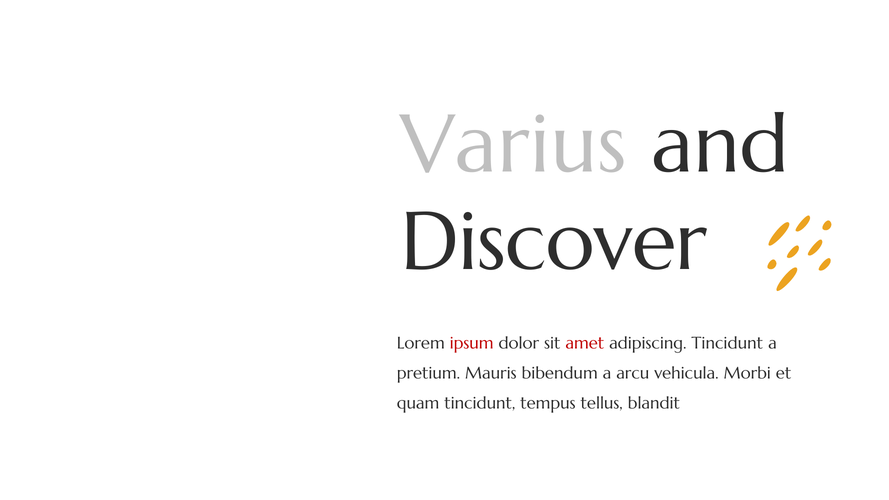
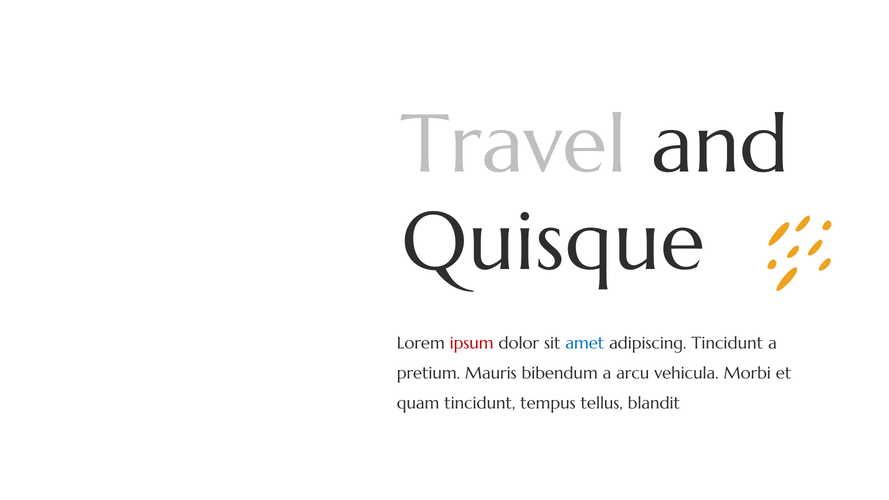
Varius: Varius -> Travel (514, 145)
Discover: Discover -> Quisque (553, 242)
amet colour: red -> blue (585, 343)
